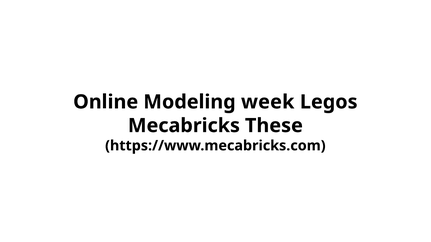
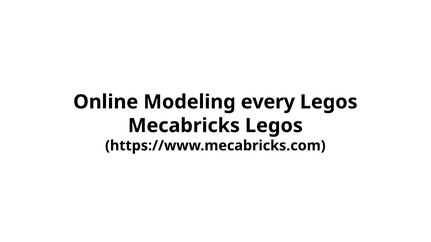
week: week -> every (268, 102)
Mecabricks These: These -> Legos (274, 126)
